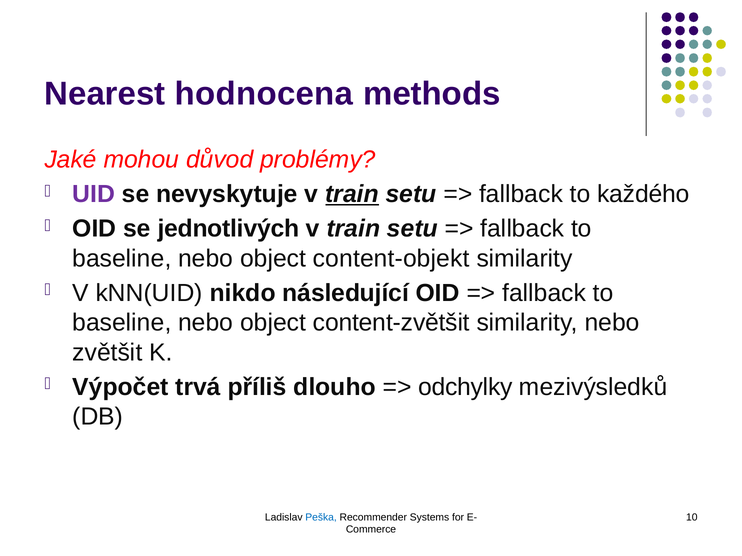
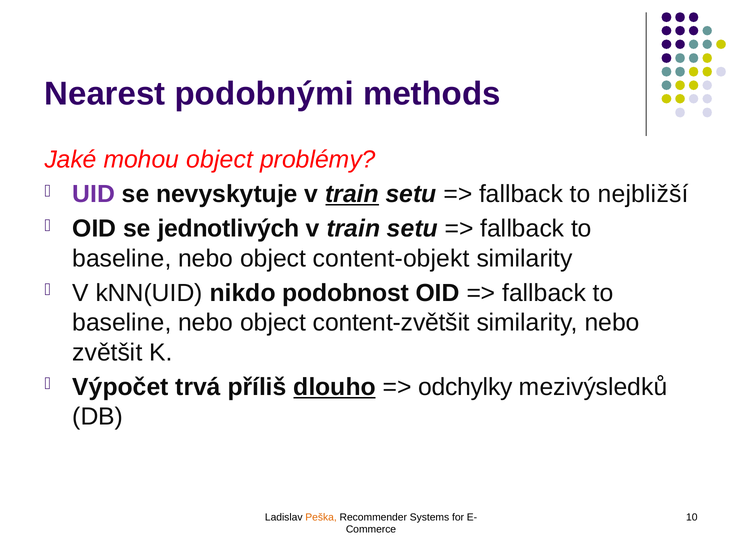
hodnocena: hodnocena -> podobnými (264, 94)
mohou důvod: důvod -> object (220, 160)
každého: každého -> nejbližší (643, 194)
následující: následující -> podobnost (346, 293)
dlouho underline: none -> present (335, 387)
Peška colour: blue -> orange (321, 518)
